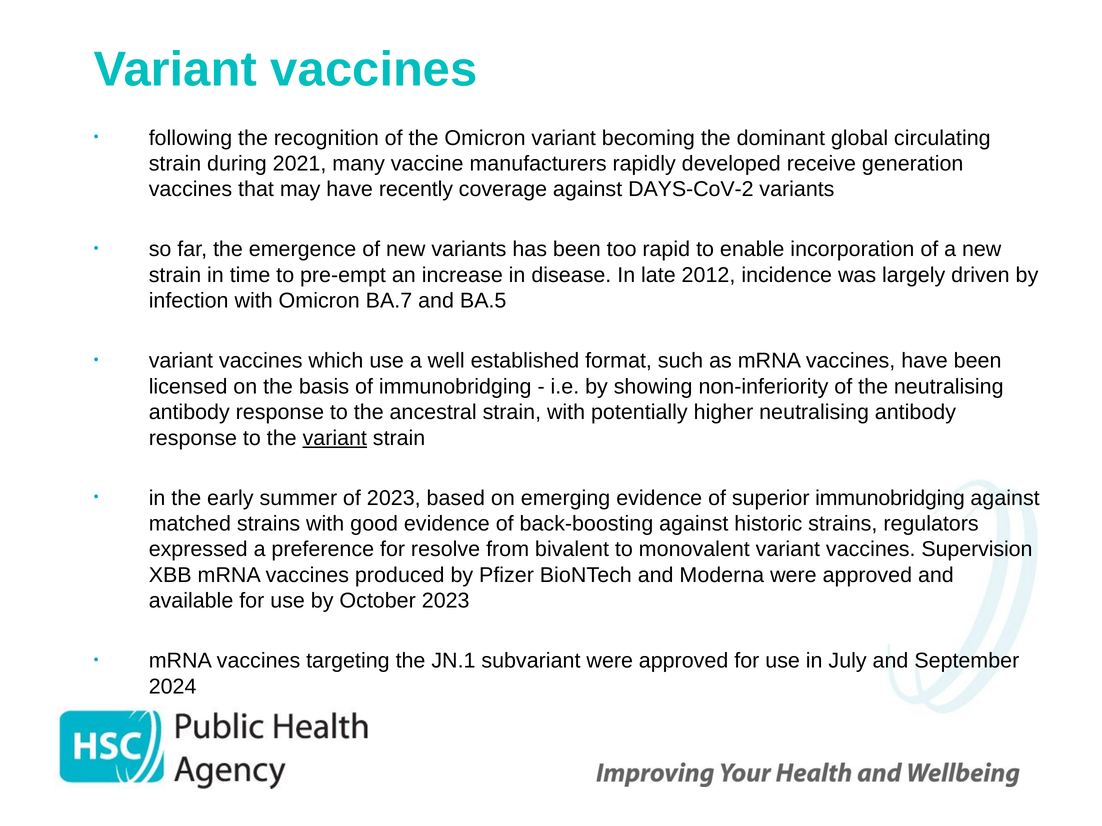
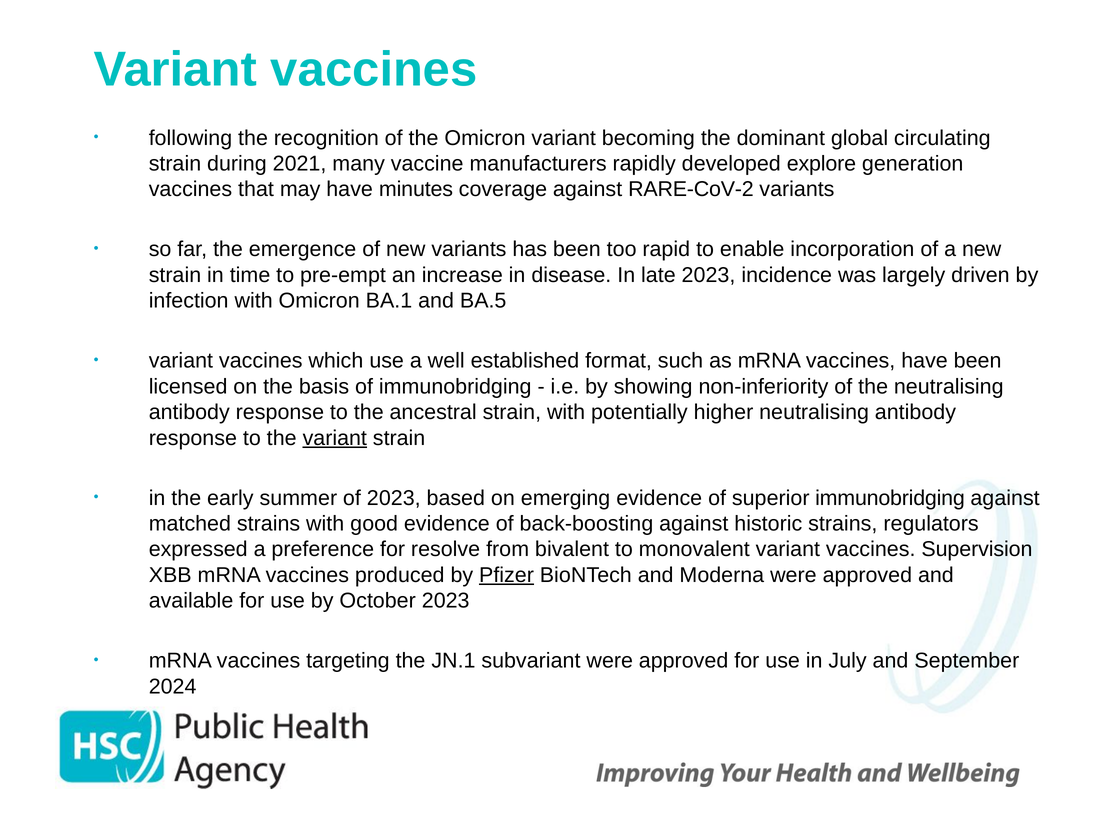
receive: receive -> explore (821, 164)
recently: recently -> minutes (416, 190)
DAYS-CoV-2: DAYS-CoV-2 -> RARE-CoV-2 (691, 190)
late 2012: 2012 -> 2023 (708, 275)
BA.7: BA.7 -> BA.1 (389, 301)
Pfizer underline: none -> present (507, 575)
